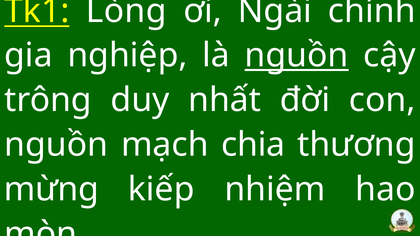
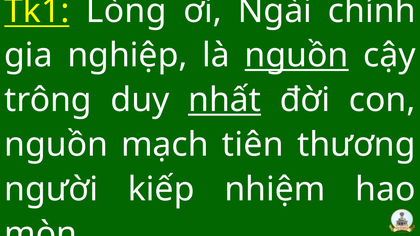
nhất underline: none -> present (225, 100)
chia: chia -> tiên (253, 145)
mừng: mừng -> người (51, 189)
